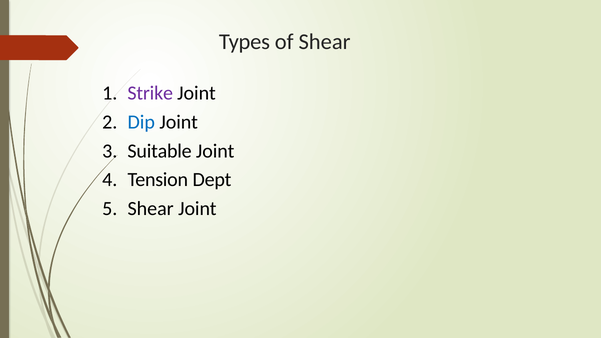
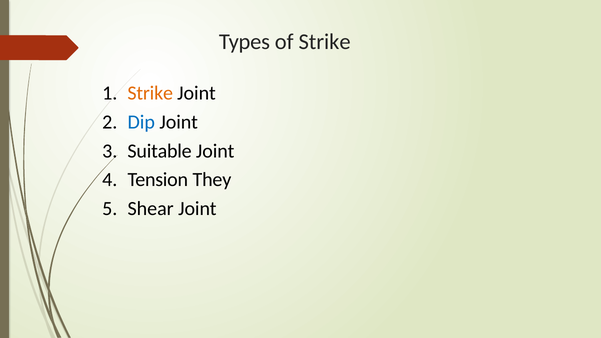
of Shear: Shear -> Strike (325, 42)
Strike colour: purple -> orange (150, 93)
Dept: Dept -> They (212, 180)
